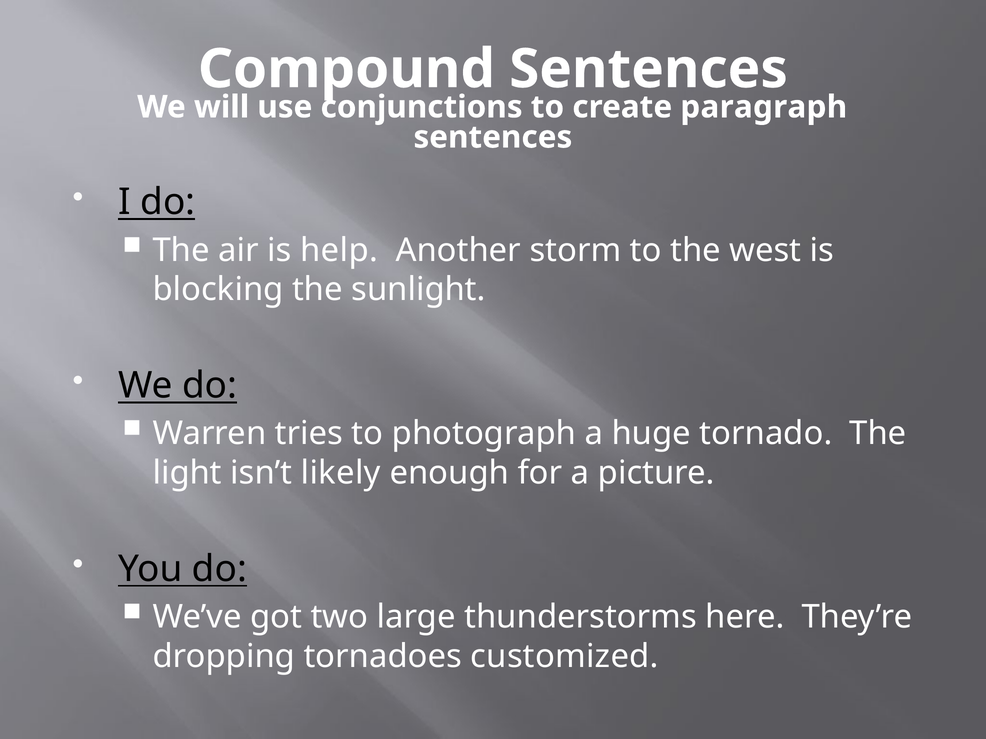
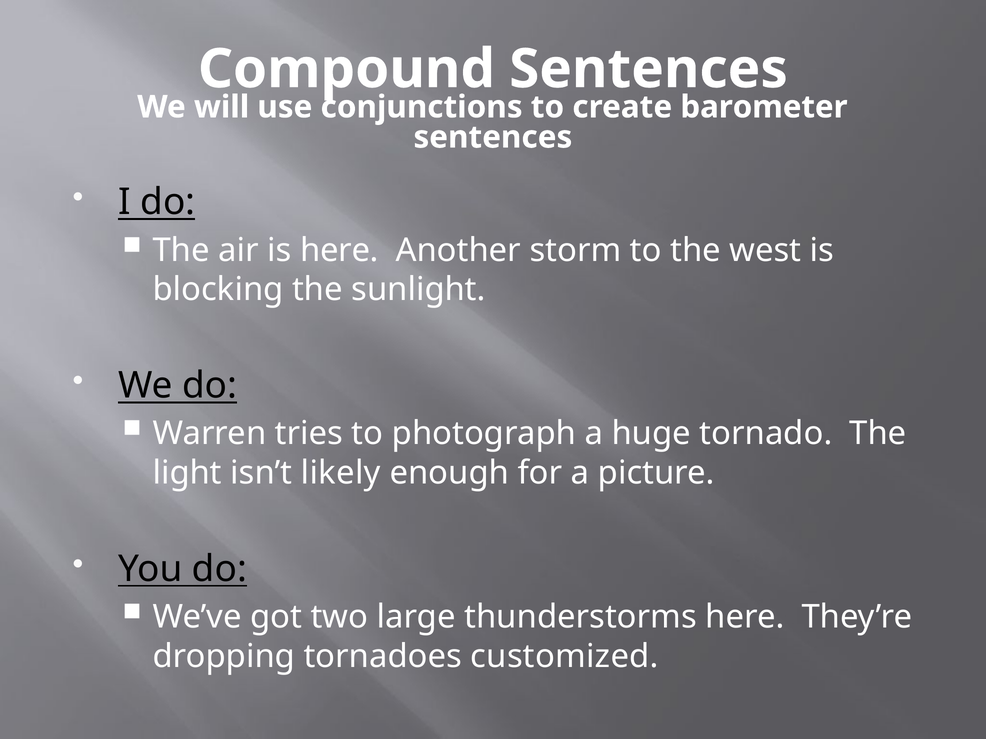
paragraph: paragraph -> barometer (764, 107)
is help: help -> here (339, 250)
